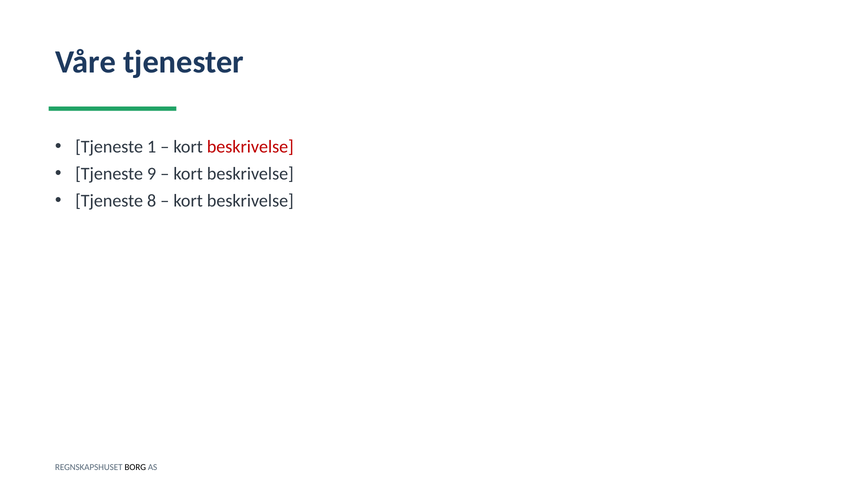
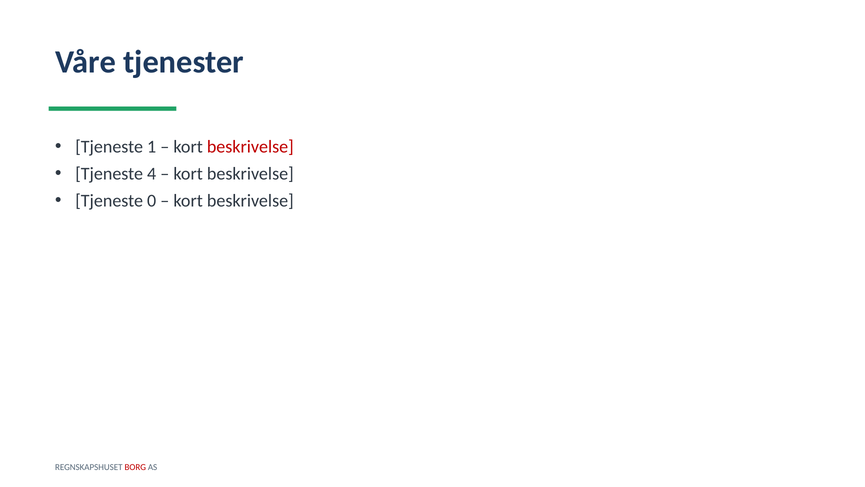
9: 9 -> 4 (152, 174)
8: 8 -> 0 (152, 201)
BORG colour: black -> red (135, 467)
